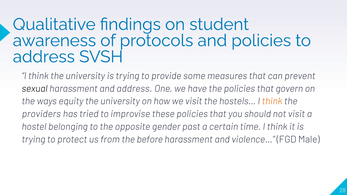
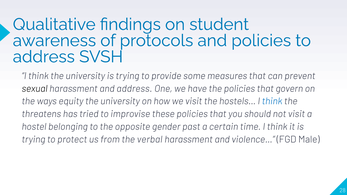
think colour: orange -> blue (272, 101)
providers: providers -> threatens (41, 114)
before: before -> verbal (150, 140)
